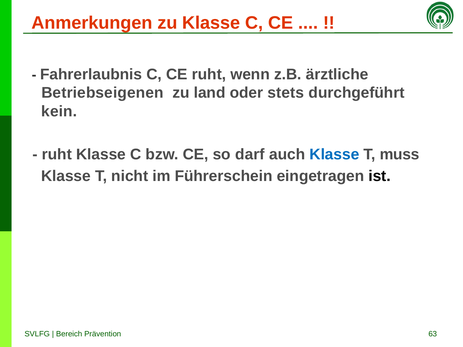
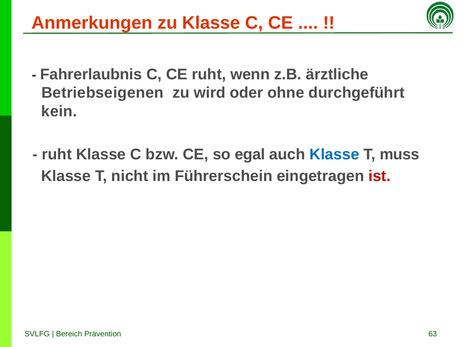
land: land -> wird (210, 93)
stets: stets -> ohne (286, 93)
darf: darf -> egal (250, 155)
ist colour: black -> red (380, 176)
